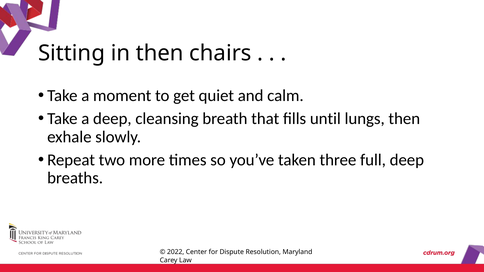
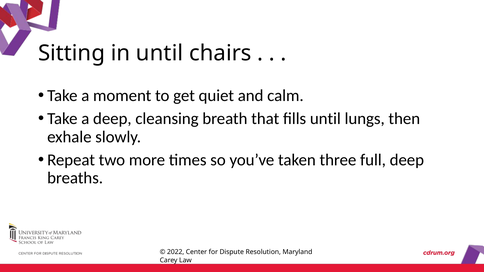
in then: then -> until (160, 53)
